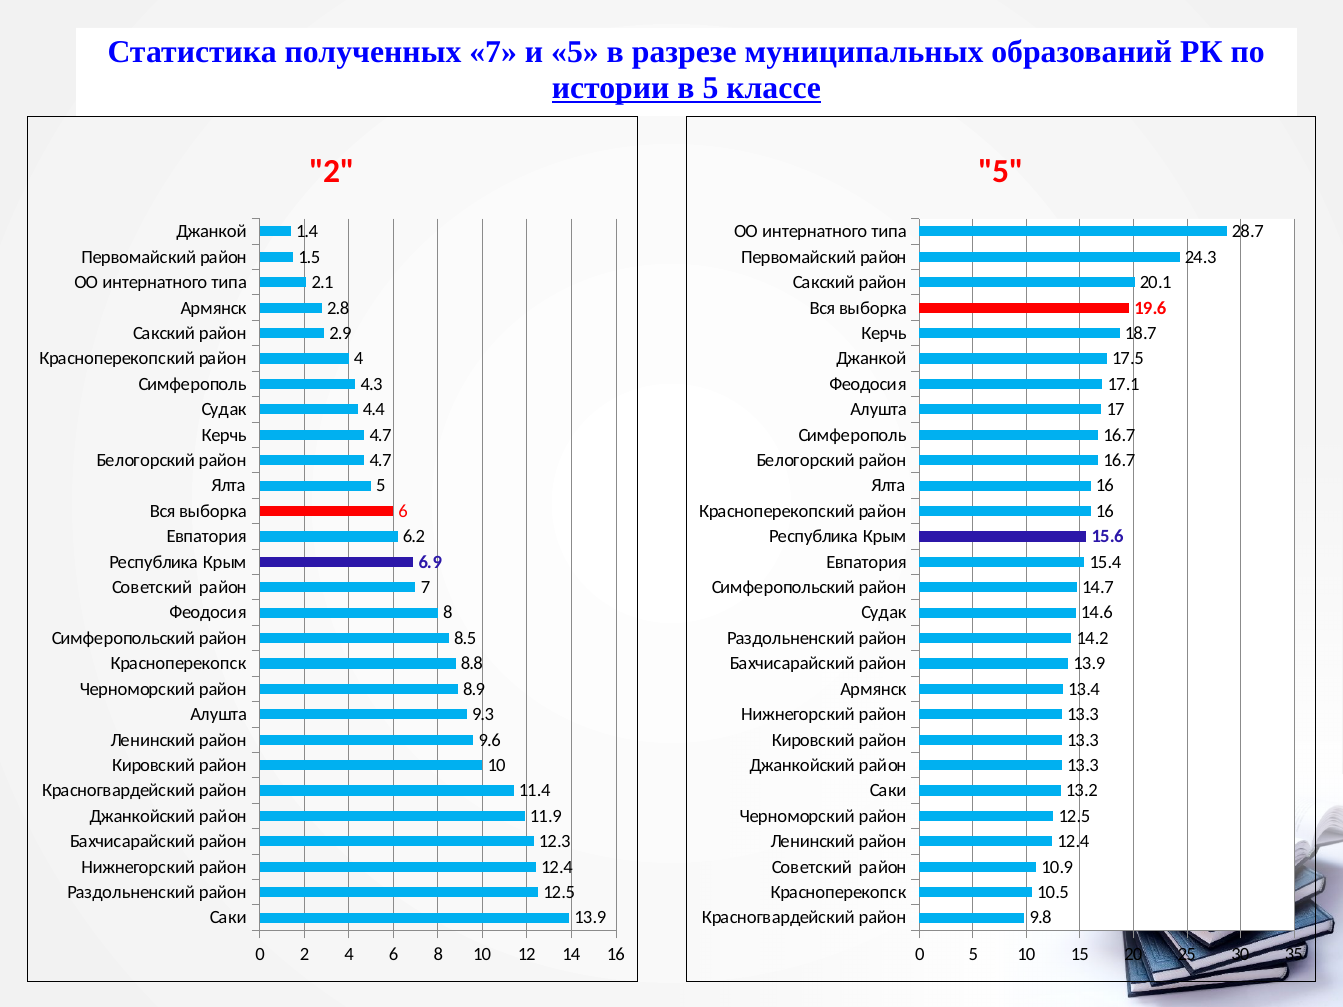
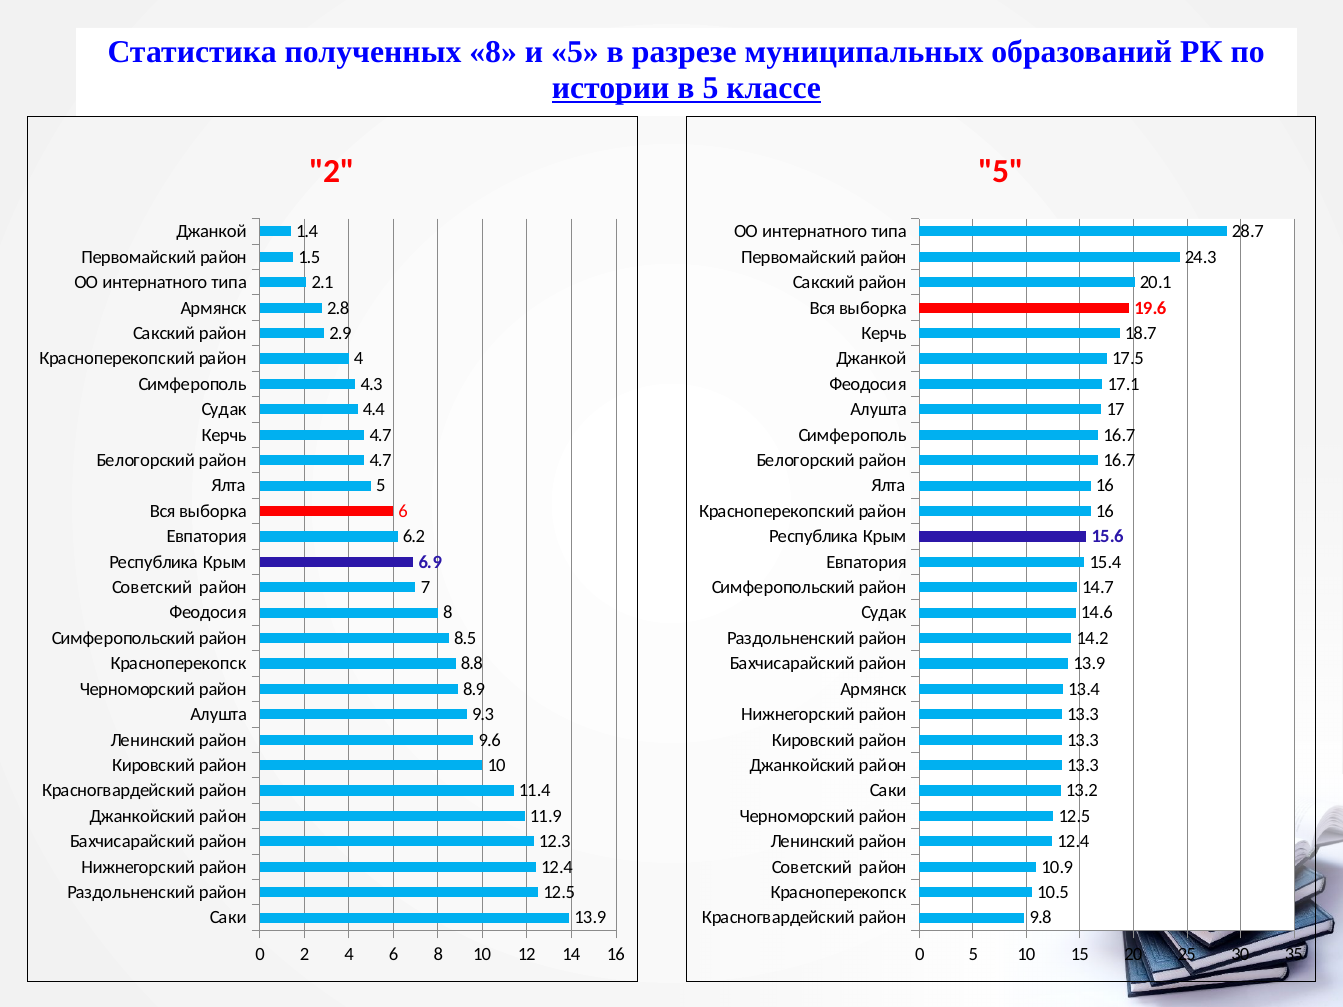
полученных 7: 7 -> 8 (493, 52)
